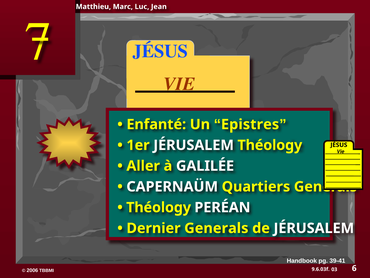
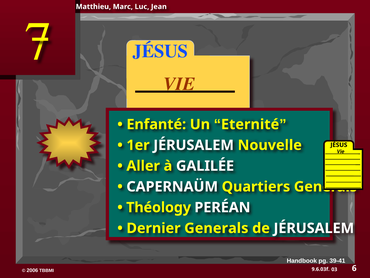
Epistres: Epistres -> Eternité (250, 124)
JÉRUSALEM Théology: Théology -> Nouvelle (270, 145)
